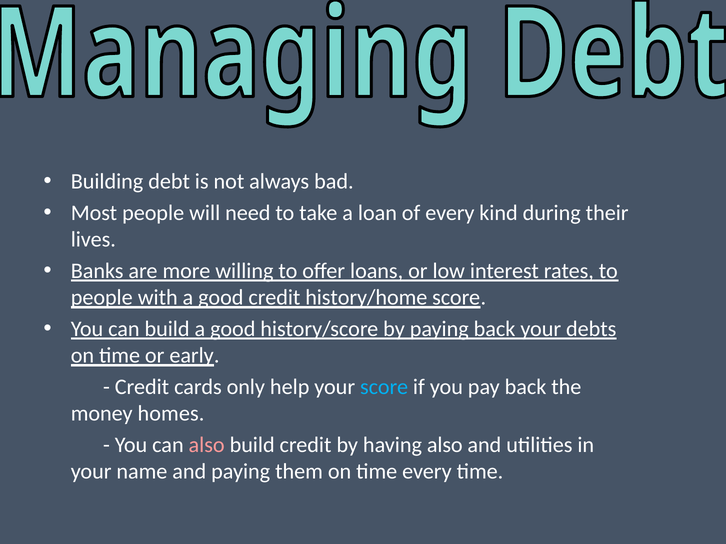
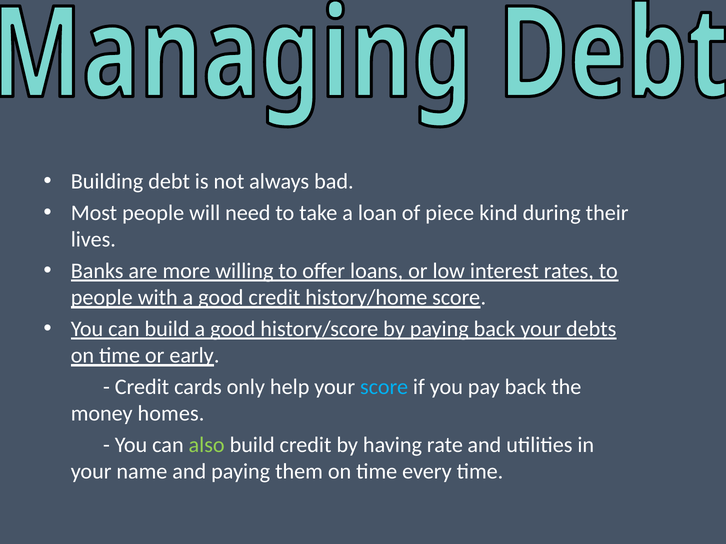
of every: every -> piece (450, 213)
also colour: pink -> light green (207, 445)
having also: also -> rate (445, 445)
